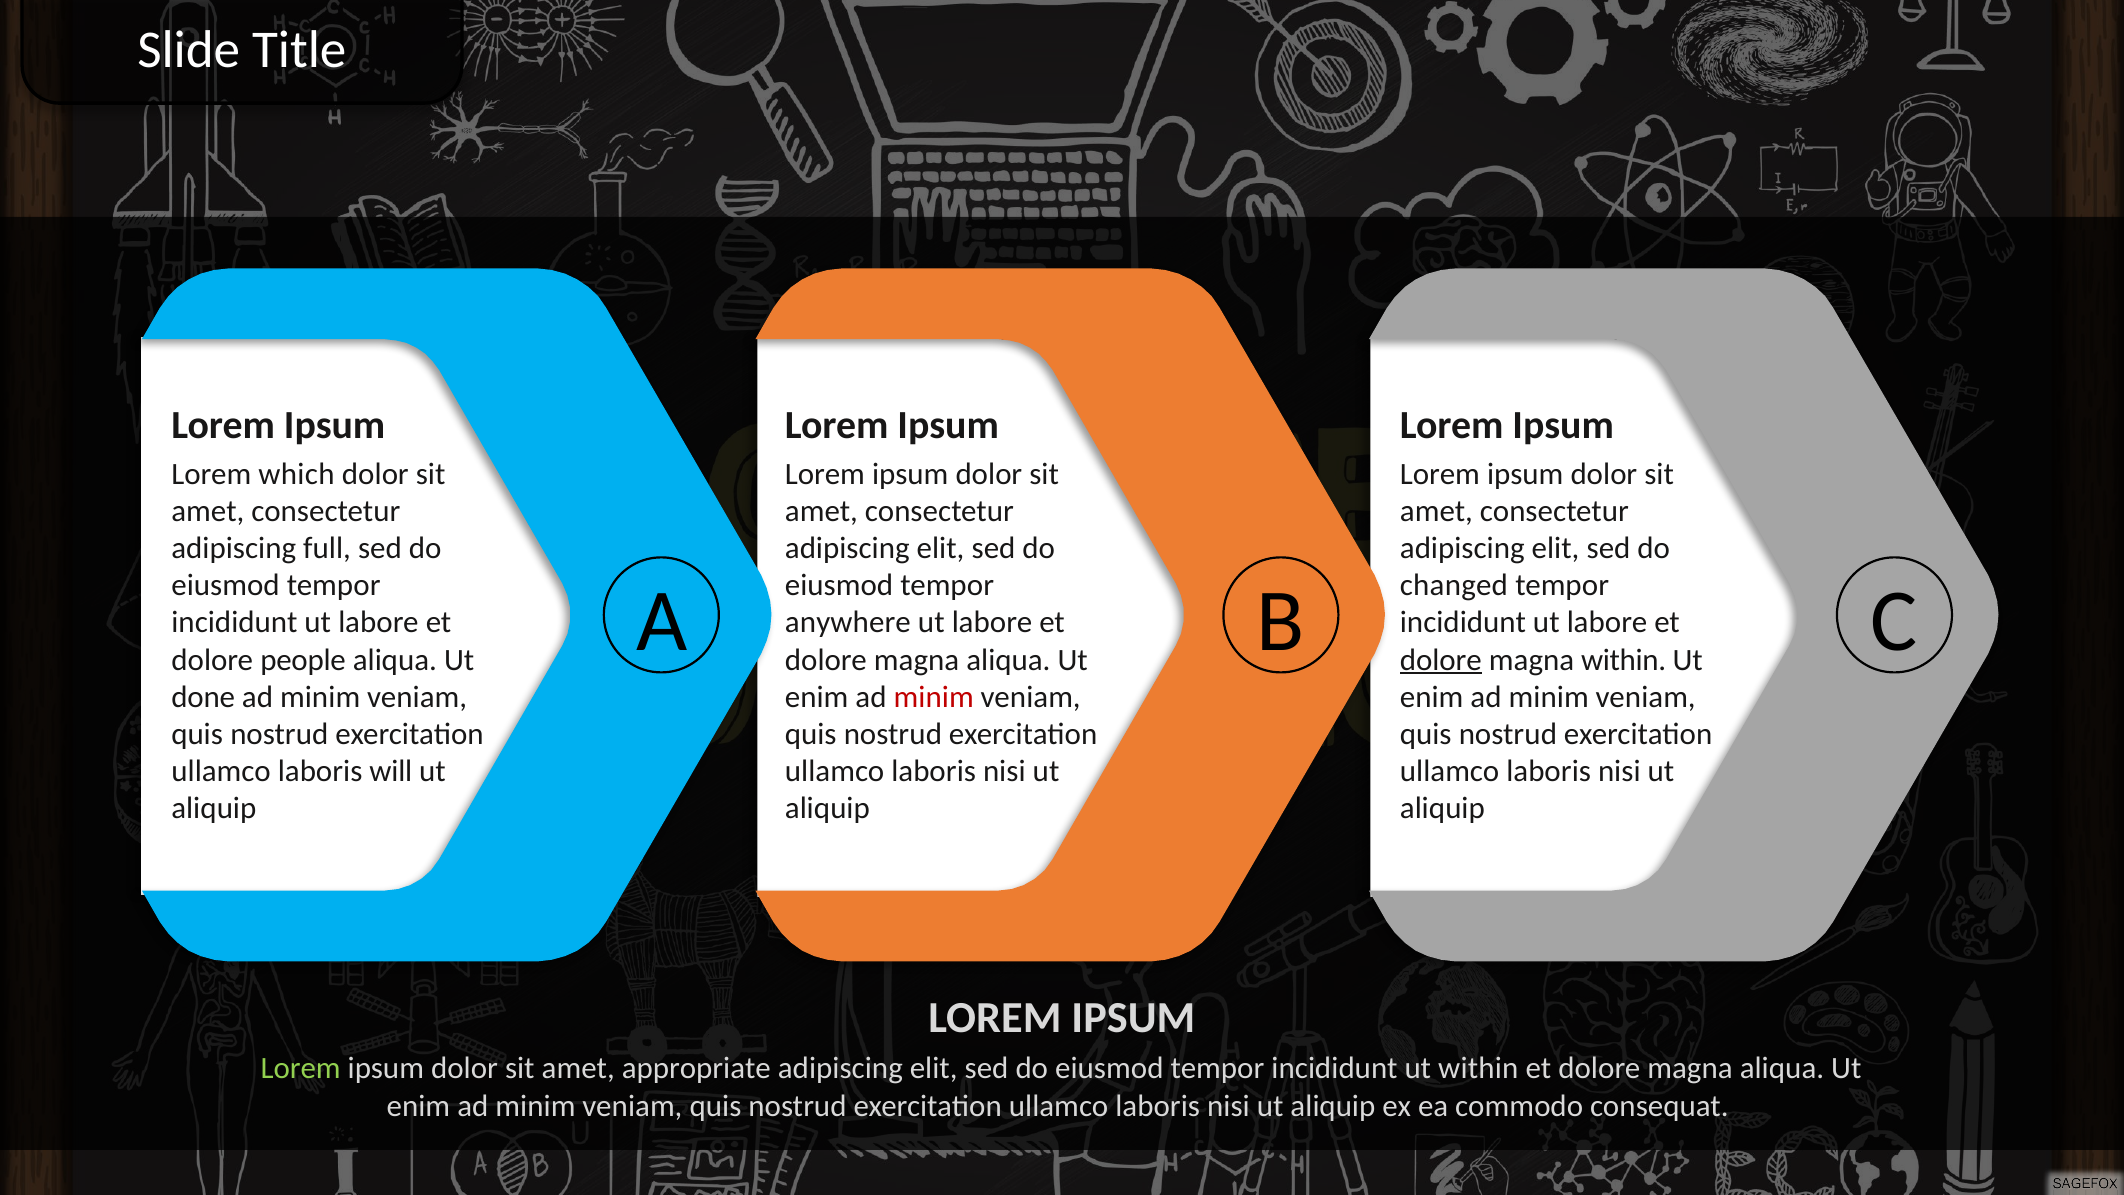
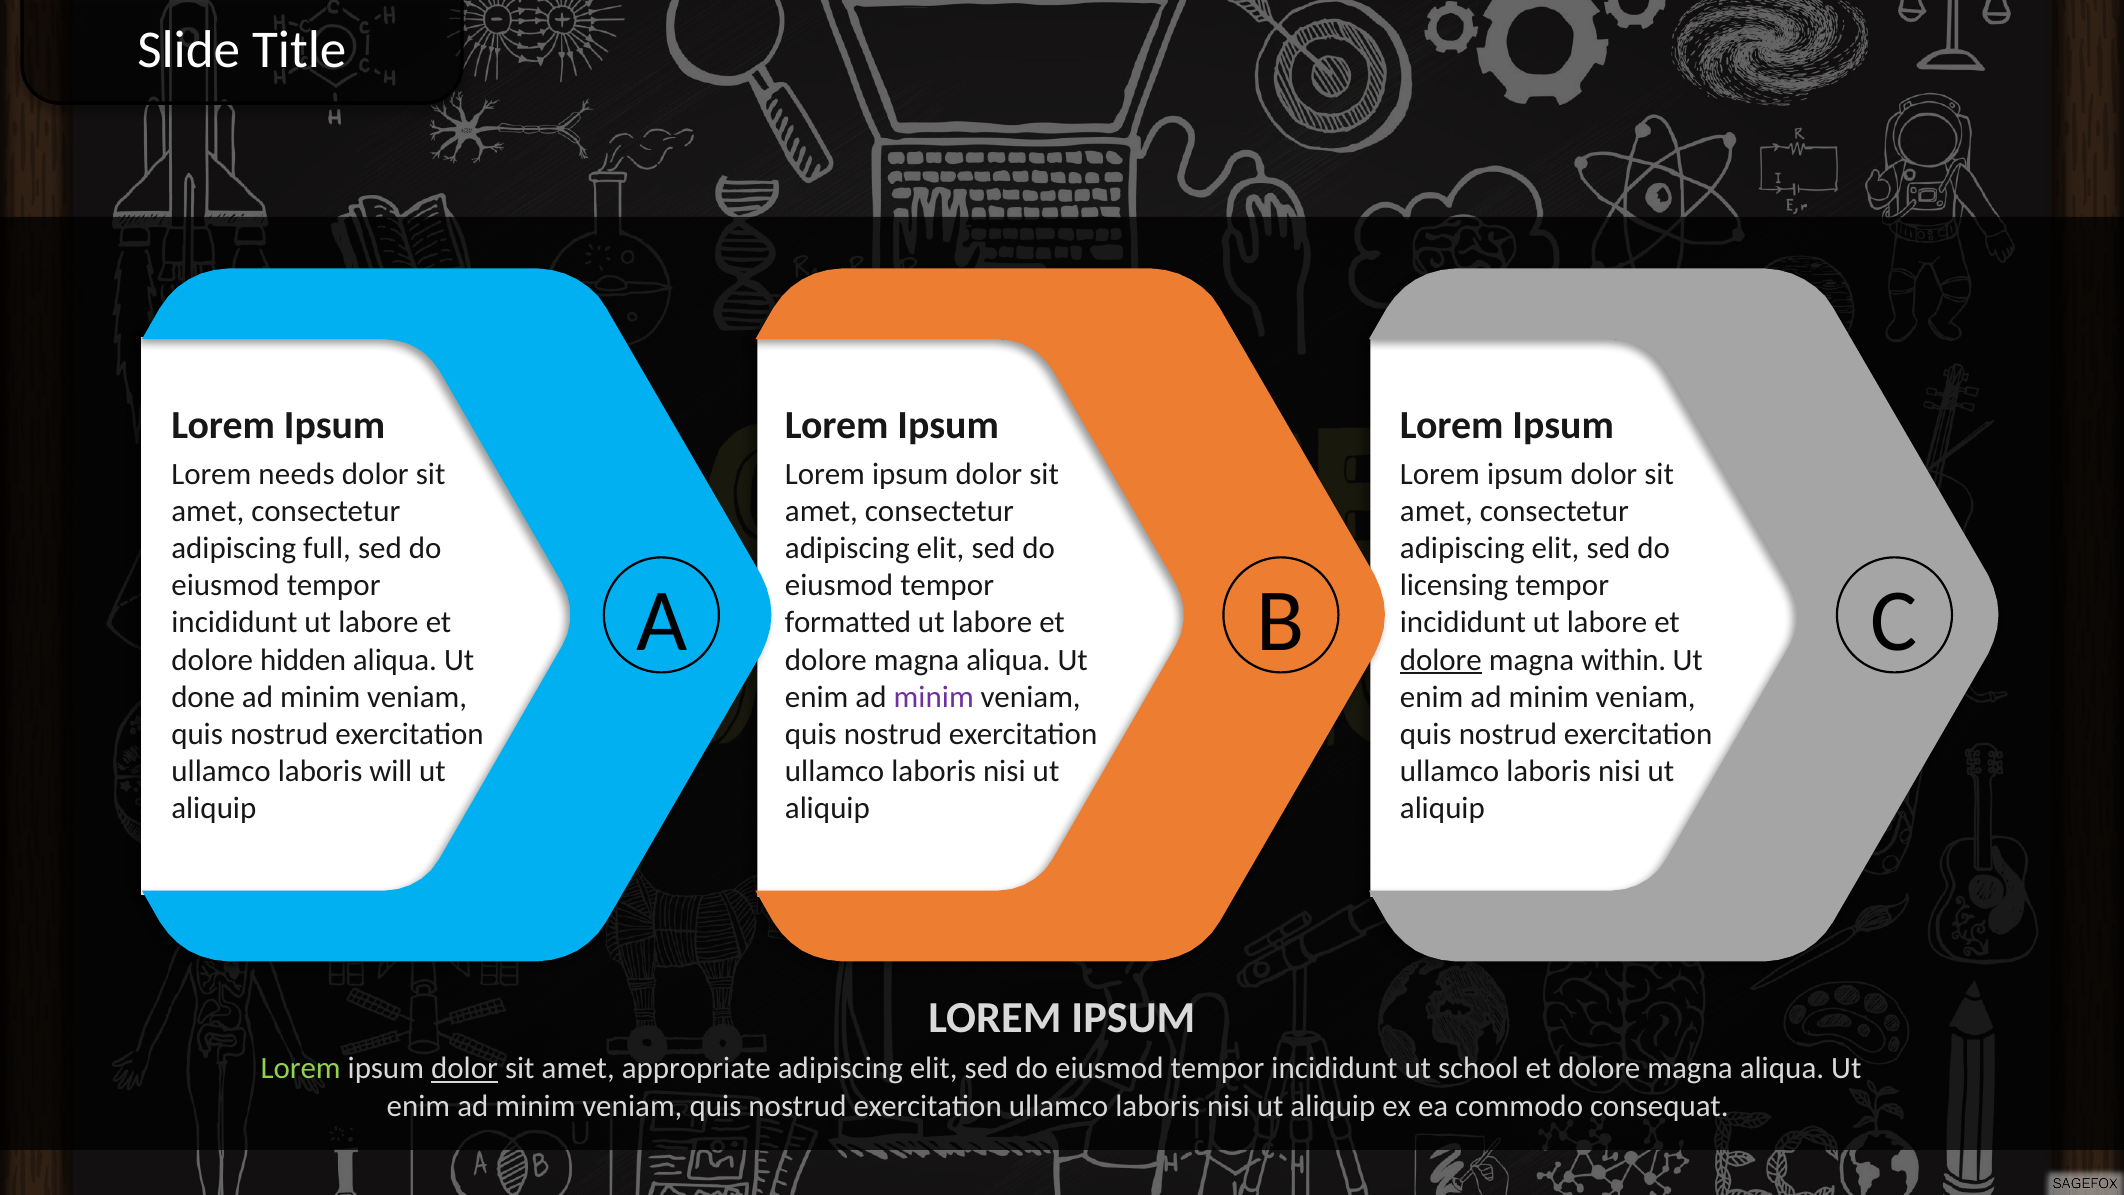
which: which -> needs (297, 474)
changed: changed -> licensing (1454, 585)
anywhere: anywhere -> formatted (848, 623)
people: people -> hidden (303, 660)
minim colour: red -> purple (934, 697)
dolor underline: none -> present (465, 1068)
ut within: within -> school (1478, 1068)
